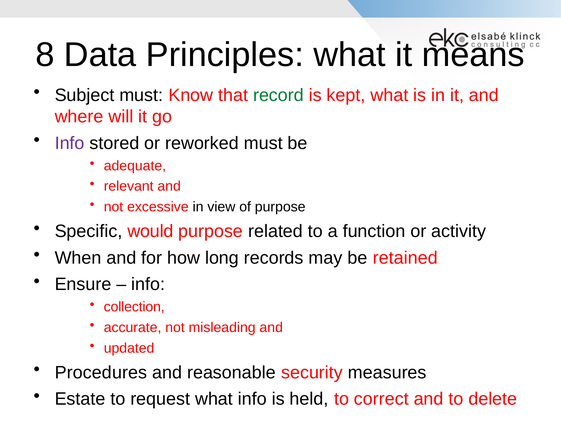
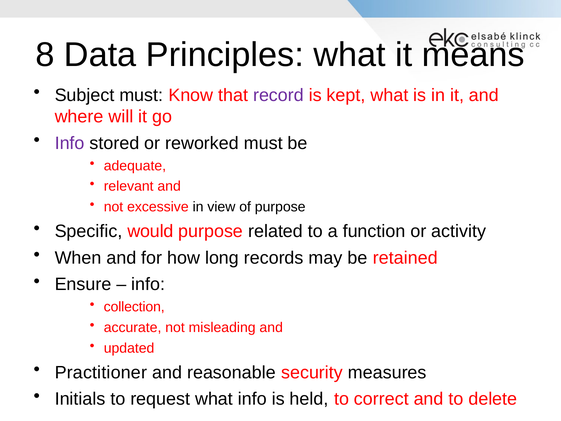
record colour: green -> purple (278, 95)
Procedures: Procedures -> Practitioner (101, 372)
Estate: Estate -> Initials (80, 399)
